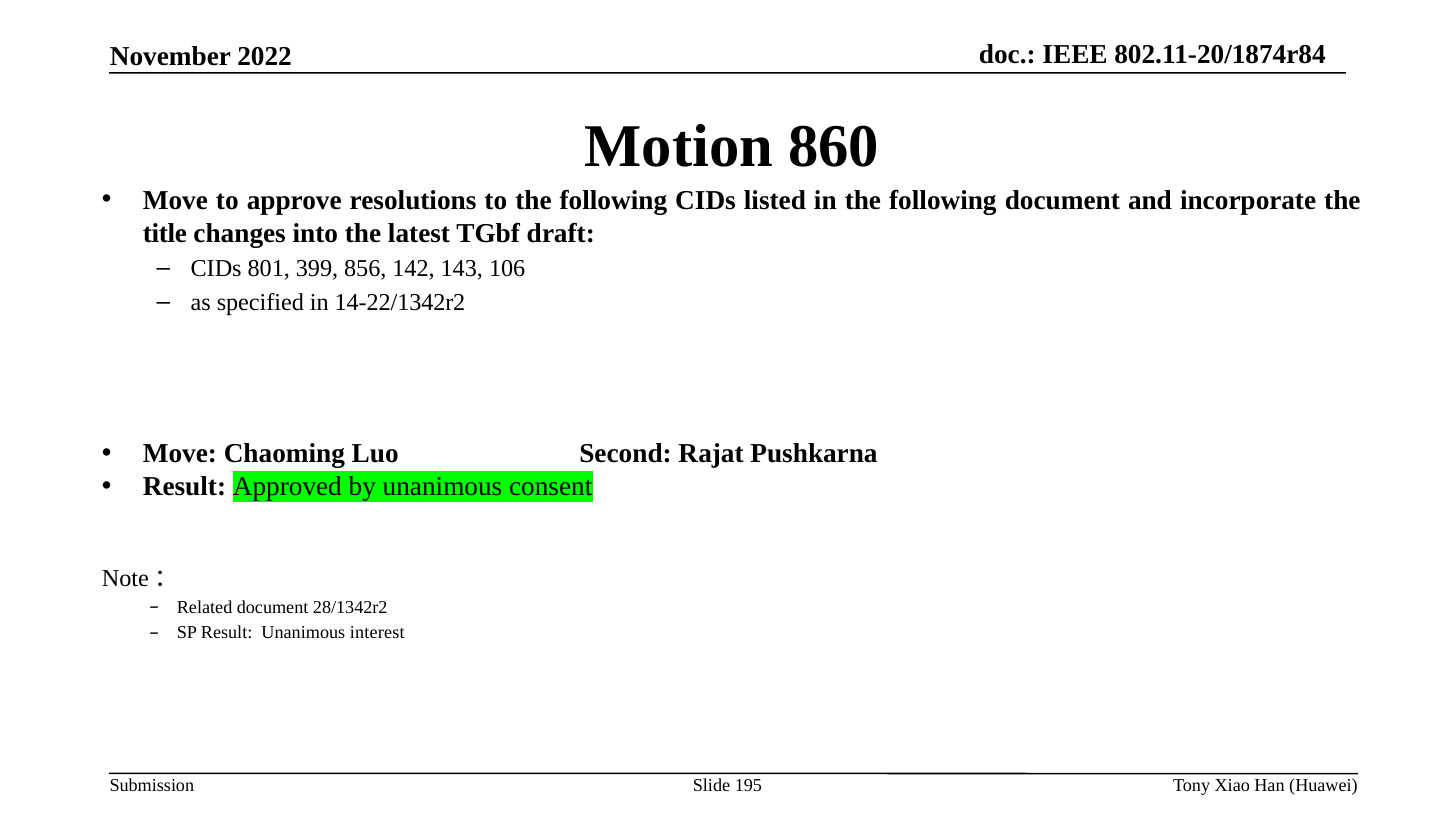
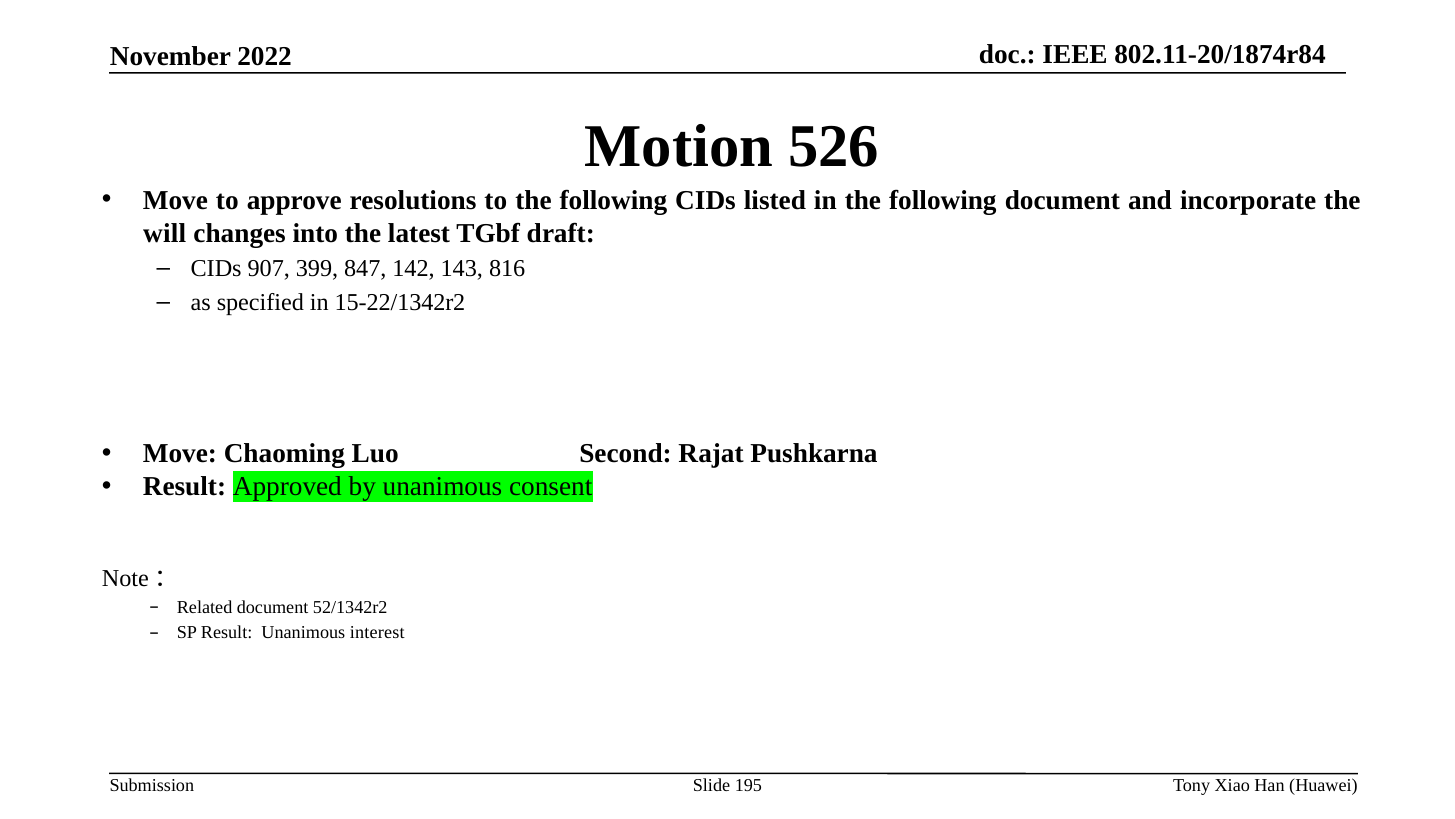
860: 860 -> 526 (834, 146)
title: title -> will (165, 233)
801: 801 -> 907 (269, 268)
856: 856 -> 847 (365, 268)
106: 106 -> 816 (507, 268)
14-22/1342r2: 14-22/1342r2 -> 15-22/1342r2 (400, 302)
28/1342r2: 28/1342r2 -> 52/1342r2 (350, 607)
